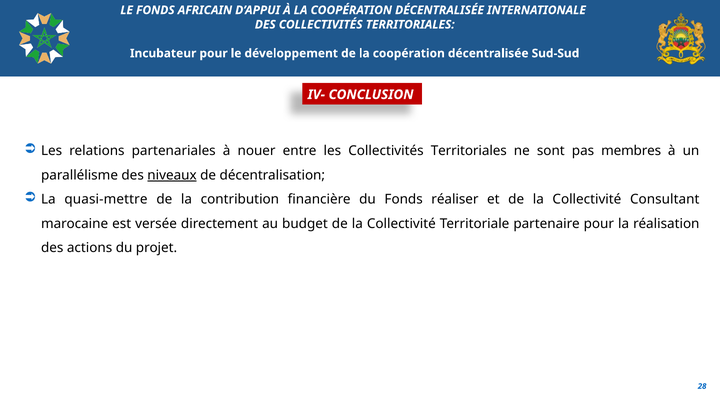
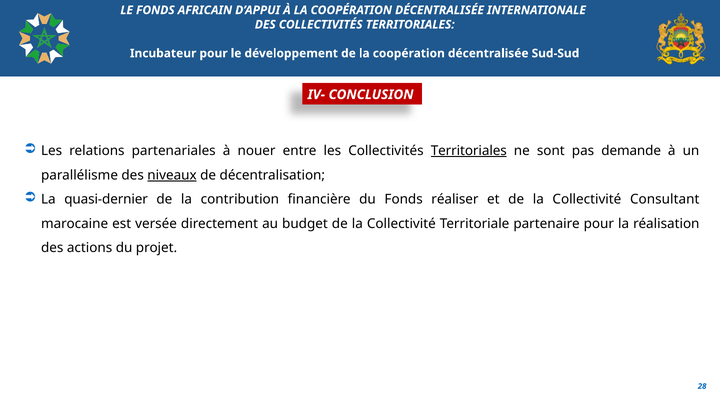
Territoriales underline: none -> present (469, 151)
membres: membres -> demande (631, 151)
quasi-mettre: quasi-mettre -> quasi-dernier (106, 199)
